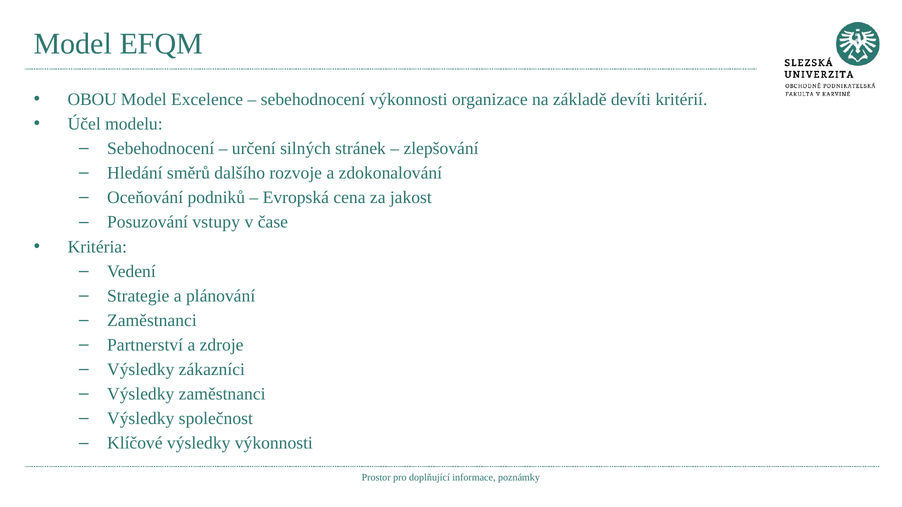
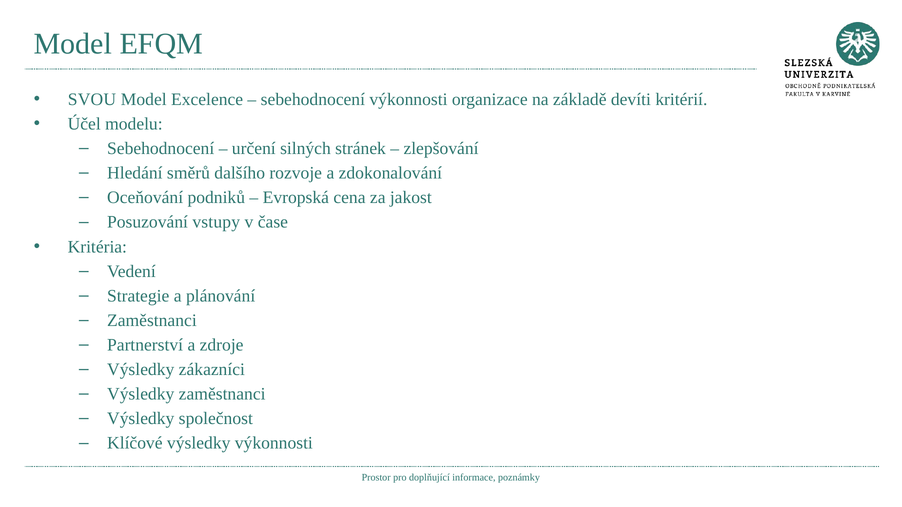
OBOU: OBOU -> SVOU (92, 99)
